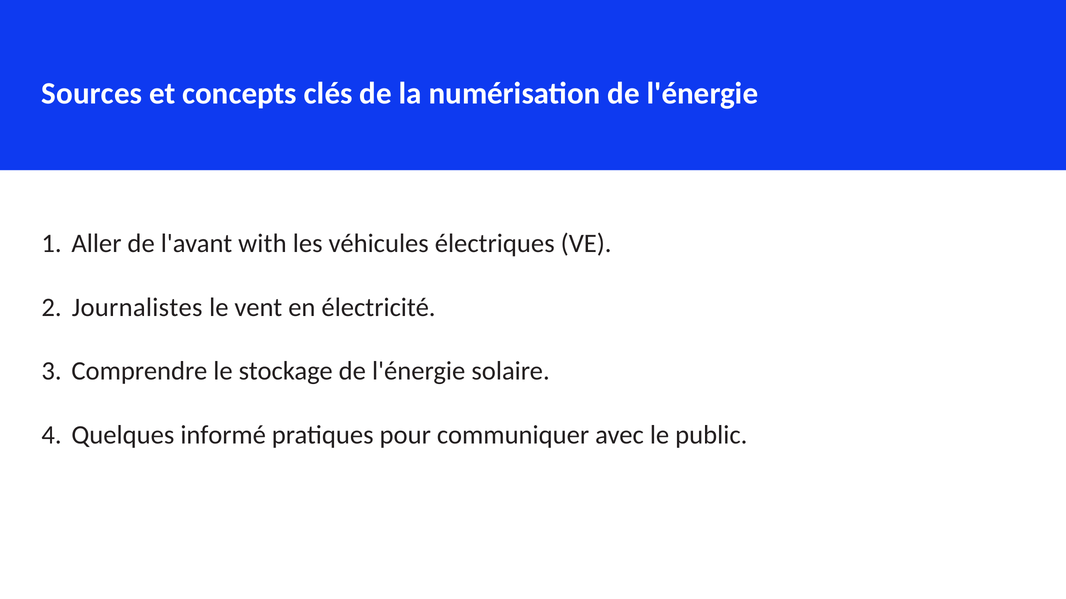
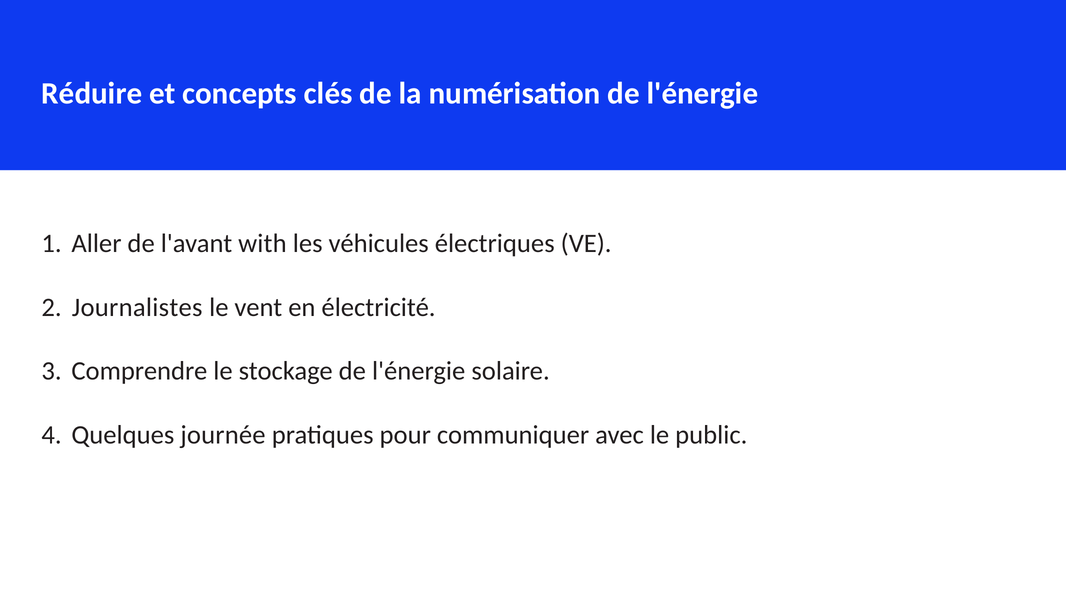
Sources: Sources -> Réduire (92, 94)
informé: informé -> journée (223, 435)
